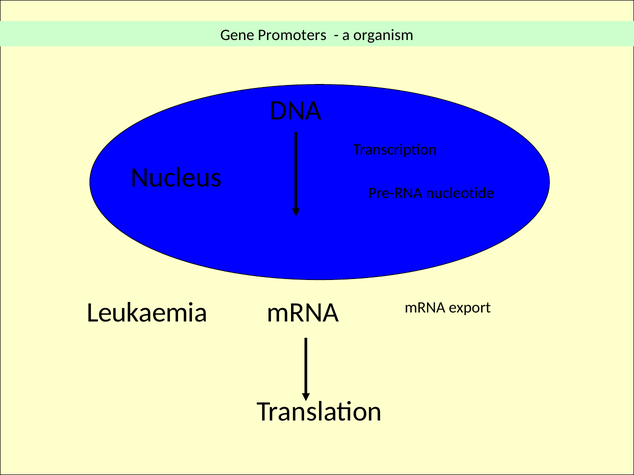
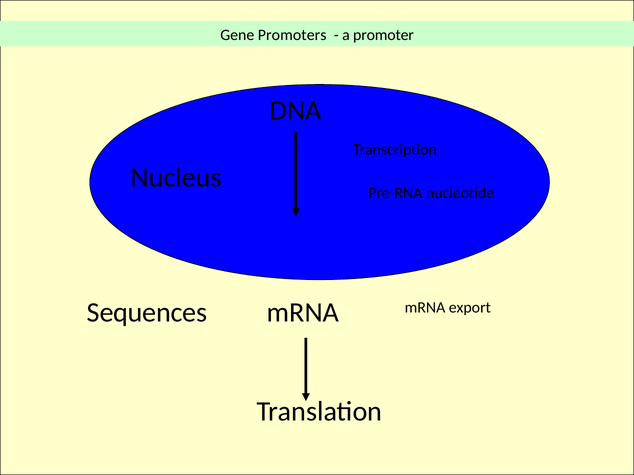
organism: organism -> promoter (383, 35)
Leukaemia: Leukaemia -> Sequences (147, 313)
